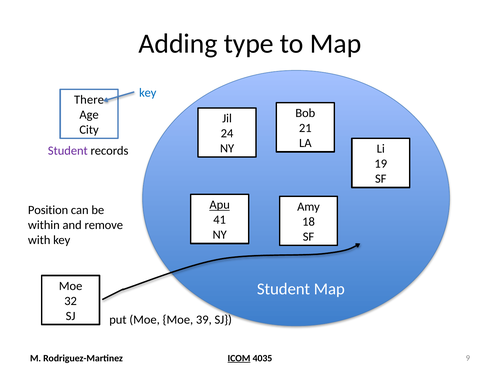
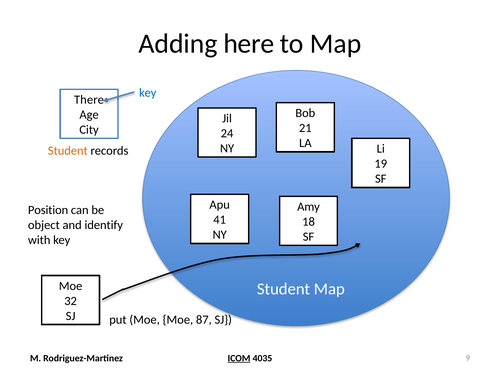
type: type -> here (249, 44)
Student colour: purple -> orange (68, 151)
Apu underline: present -> none (220, 205)
within: within -> object (44, 225)
remove: remove -> identify (104, 225)
39: 39 -> 87 (204, 320)
